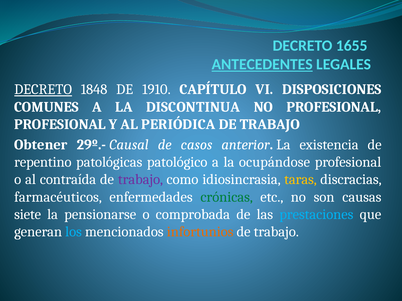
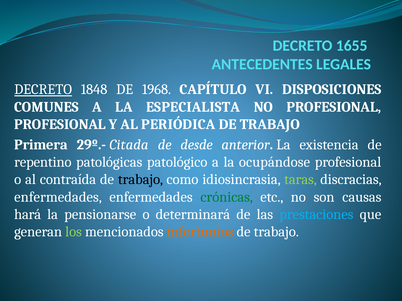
ANTECEDENTES underline: present -> none (262, 65)
1910: 1910 -> 1968 (157, 90)
DISCONTINUA: DISCONTINUA -> ESPECIALISTA (193, 107)
Obtener: Obtener -> Primera (41, 145)
Causal: Causal -> Citada (129, 145)
casos: casos -> desde (197, 145)
trabajo colour: purple -> black (141, 180)
taras colour: yellow -> light green (300, 180)
farmacéuticos: farmacéuticos -> enfermedades (58, 197)
siete: siete -> hará (28, 215)
comprobada: comprobada -> determinará (193, 215)
los colour: light blue -> light green (74, 232)
